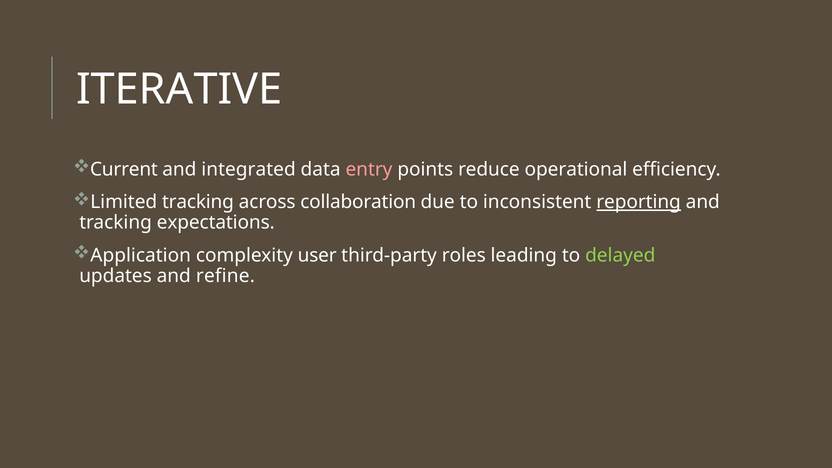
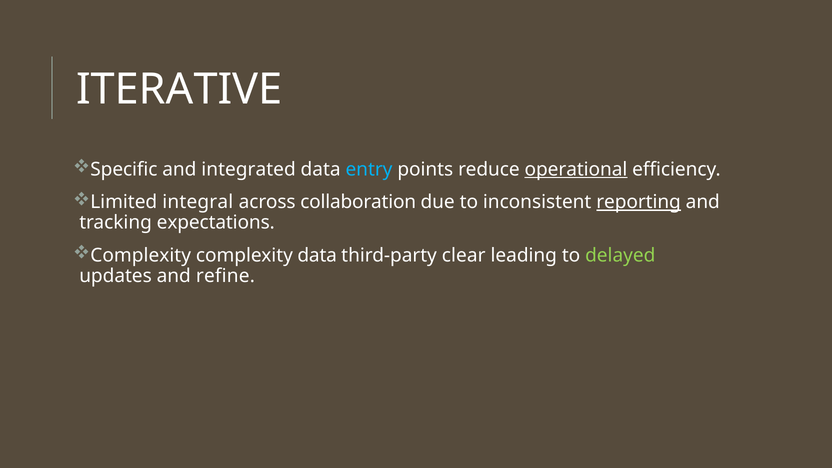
Current: Current -> Specific (124, 169)
entry colour: pink -> light blue (369, 169)
operational underline: none -> present (576, 169)
Limited tracking: tracking -> integral (198, 202)
Application: Application -> Complexity (141, 255)
complexity user: user -> data (317, 255)
roles: roles -> clear (464, 255)
